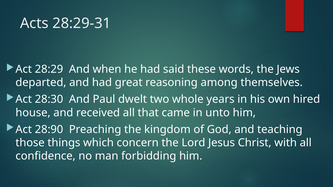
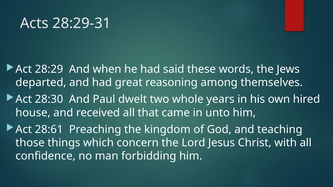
28:90: 28:90 -> 28:61 (49, 130)
